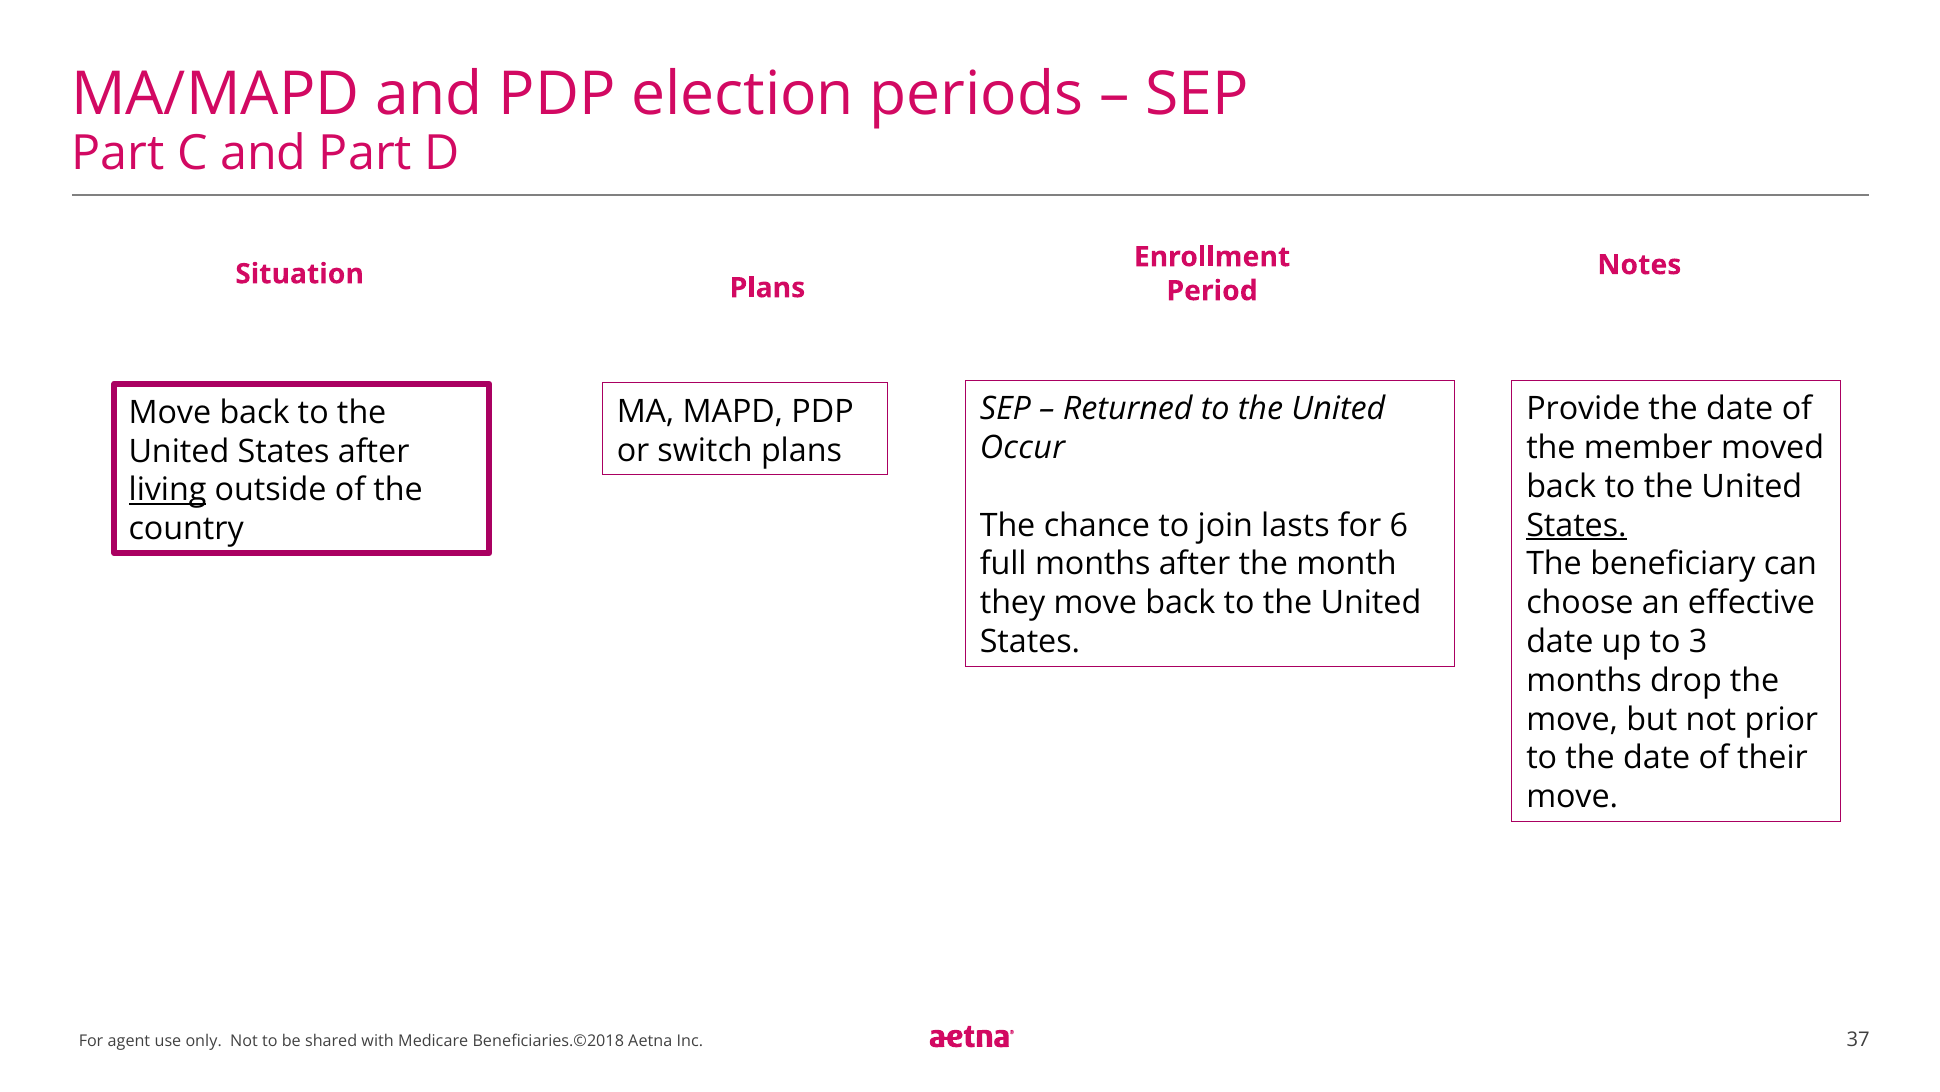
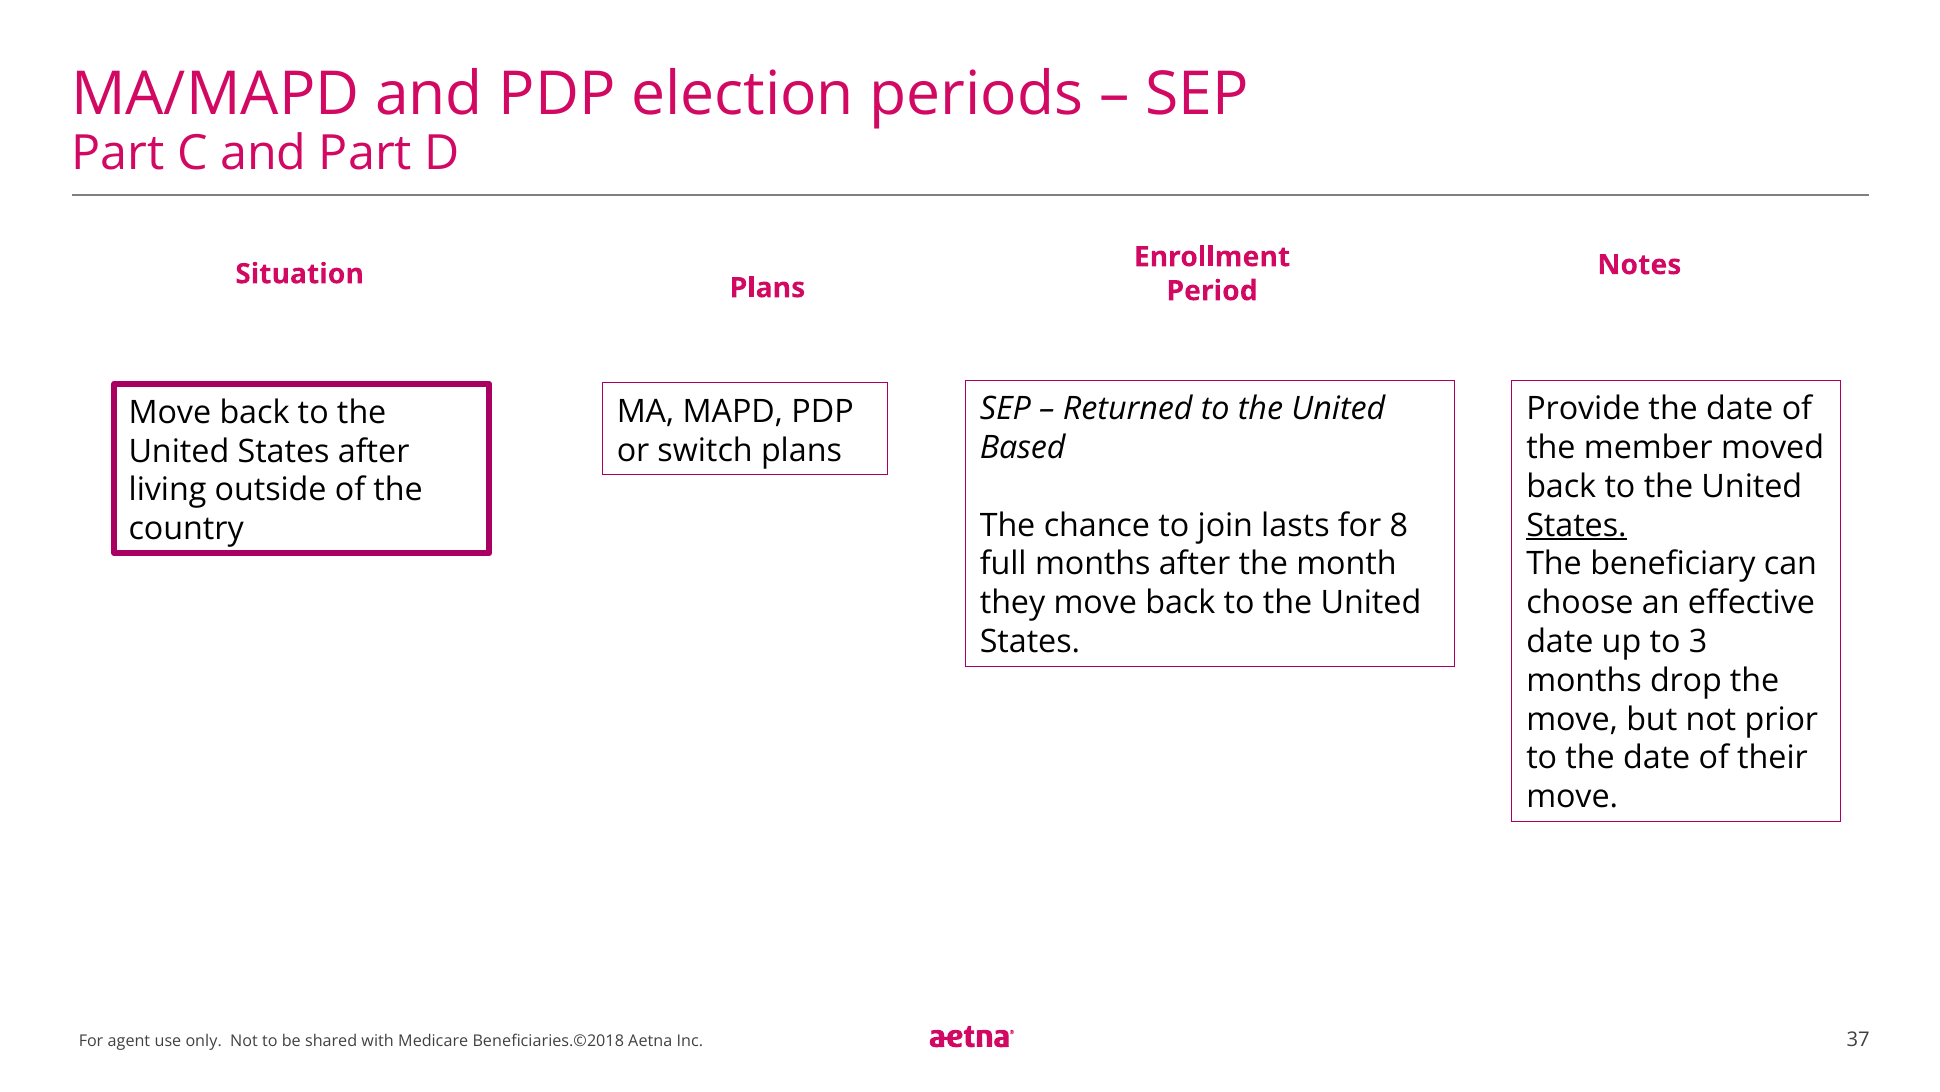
Occur: Occur -> Based (1023, 448)
living underline: present -> none (167, 490)
6: 6 -> 8 (1399, 525)
